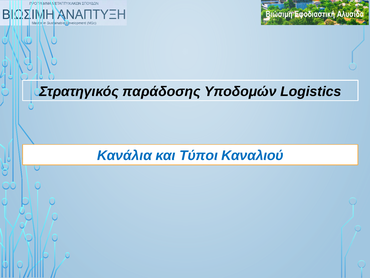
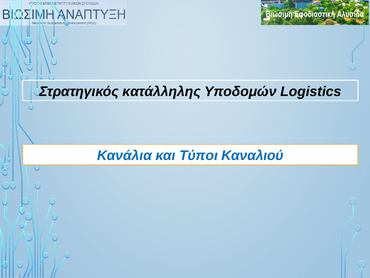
παράδοσης: παράδοσης -> κατάλληλης (162, 91)
